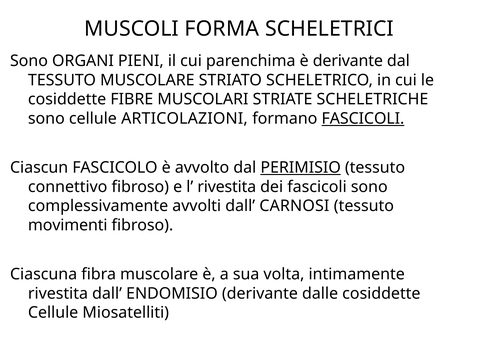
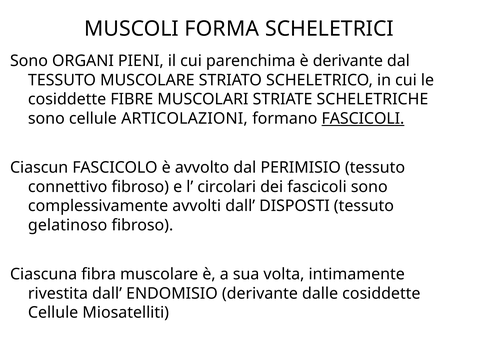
PERIMISIO underline: present -> none (301, 167)
l rivestita: rivestita -> circolari (227, 186)
CARNOSI: CARNOSI -> DISPOSTI (294, 206)
movimenti: movimenti -> gelatinoso (68, 225)
